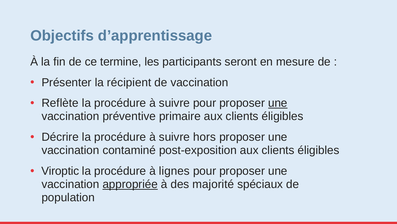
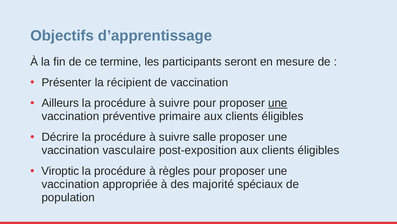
Reflète: Reflète -> Ailleurs (60, 103)
hors: hors -> salle (205, 137)
contaminé: contaminé -> vasculaire (129, 150)
lignes: lignes -> règles (174, 171)
appropriée underline: present -> none (130, 184)
